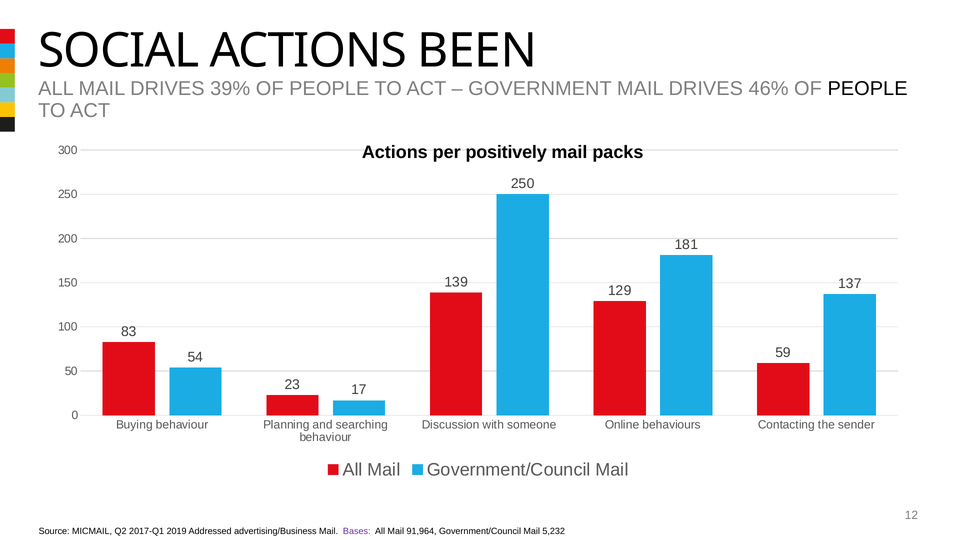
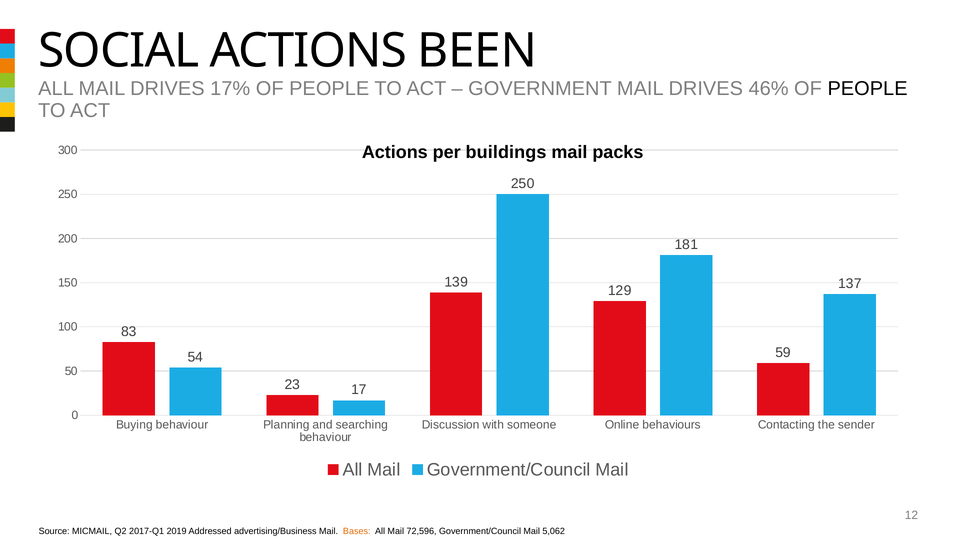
39%: 39% -> 17% (230, 89)
positively: positively -> buildings (506, 152)
Bases colour: purple -> orange (357, 531)
91,964: 91,964 -> 72,596 (422, 531)
5,232: 5,232 -> 5,062 (554, 531)
